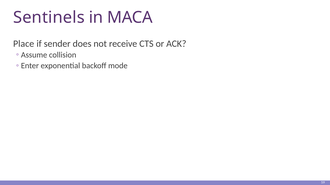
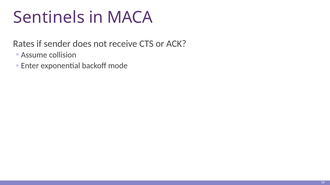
Place: Place -> Rates (24, 44)
